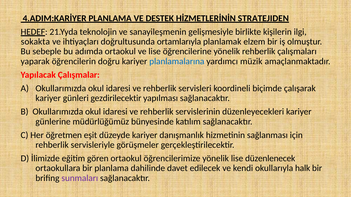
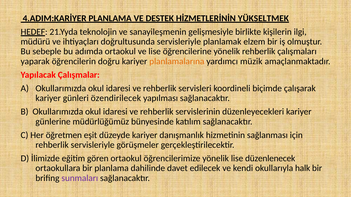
STRATEJIDEN: STRATEJIDEN -> YÜKSELTMEK (263, 18)
sokakta: sokakta -> müdürü (35, 42)
doğrultusunda ortamlarıyla: ortamlarıyla -> servisleriyle (179, 42)
planlamalarına colour: blue -> orange (177, 61)
gezdirilecektir: gezdirilecektir -> özendirilecek (116, 98)
